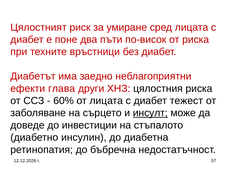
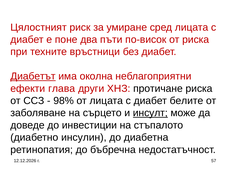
Диабетът underline: none -> present (33, 76)
заедно: заедно -> околна (96, 76)
цялостния: цялостния -> протичане (158, 89)
60%: 60% -> 98% (64, 101)
тежест: тежест -> белите (186, 101)
